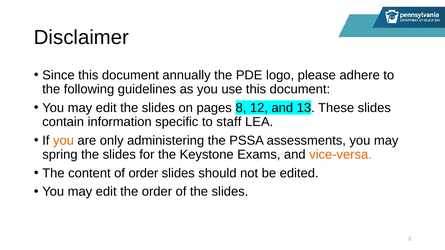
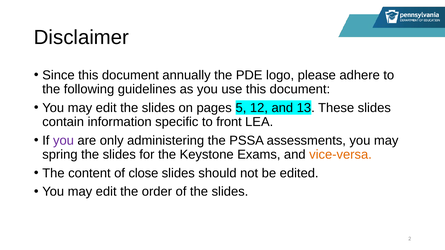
8: 8 -> 5 (241, 108)
staff: staff -> front (229, 122)
you colour: orange -> purple (63, 141)
of order: order -> close (143, 173)
